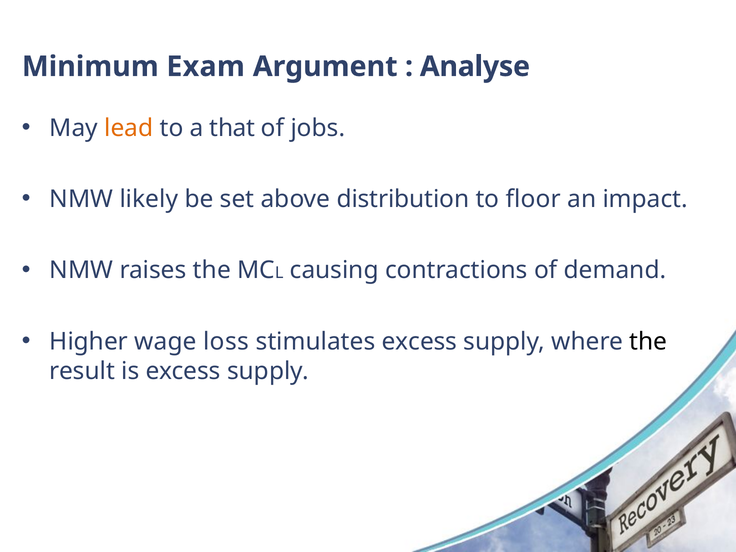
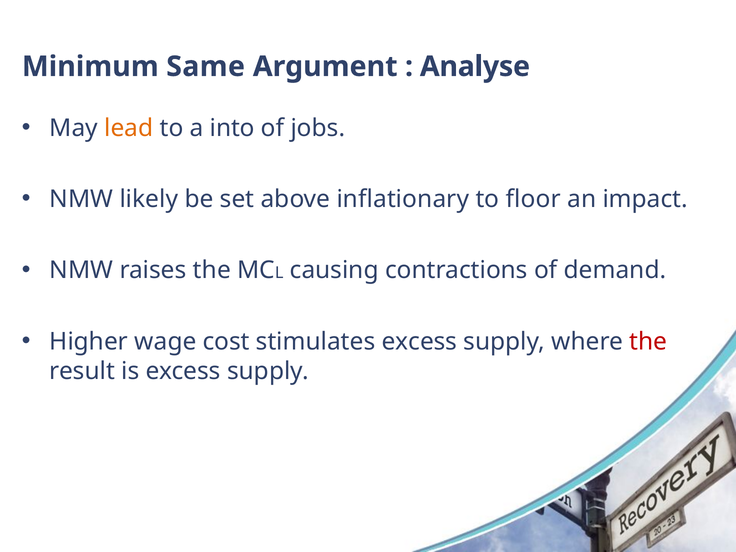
Exam: Exam -> Same (206, 67)
that: that -> into (232, 128)
distribution: distribution -> inflationary (403, 199)
loss: loss -> cost (226, 342)
the colour: black -> red (648, 342)
